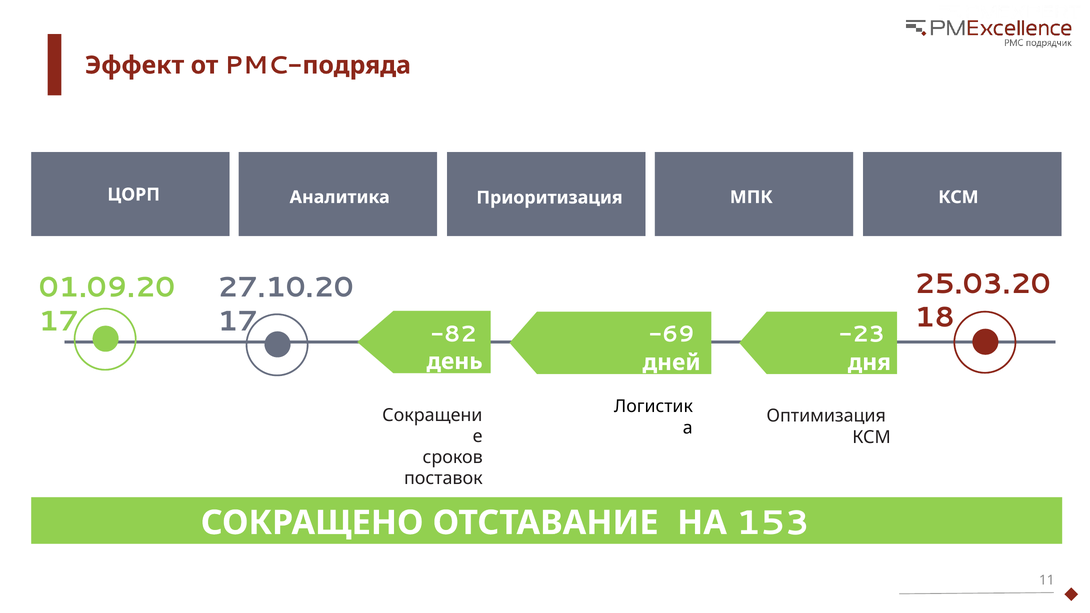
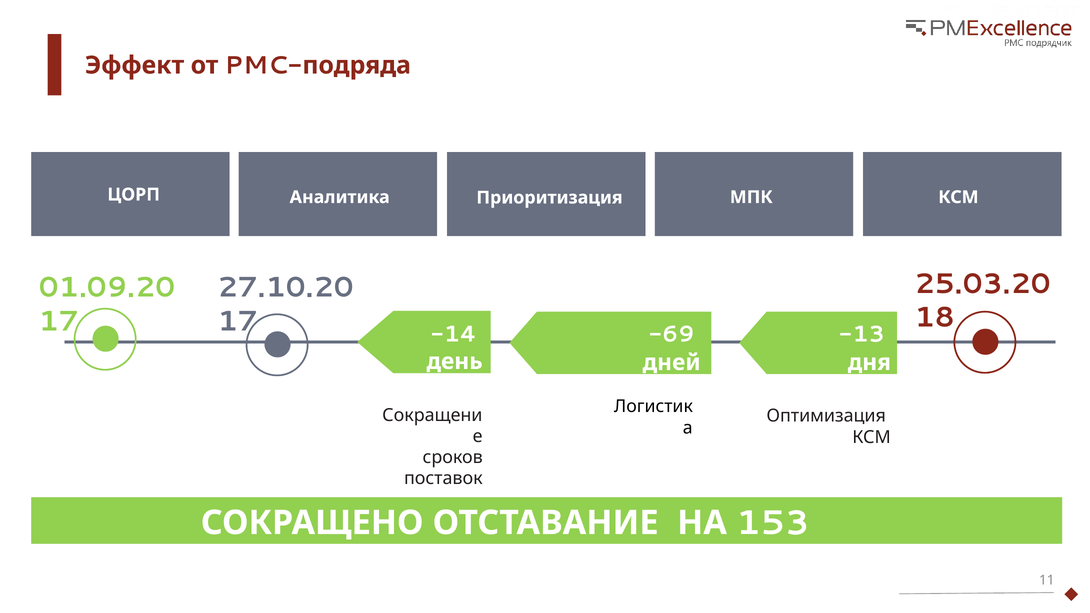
-23: -23 -> -13 (862, 334)
-82: -82 -> -14 (454, 334)
